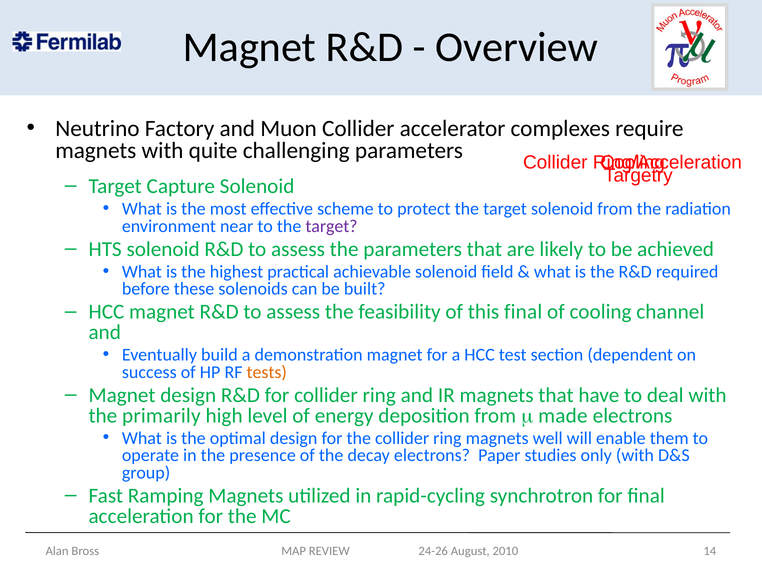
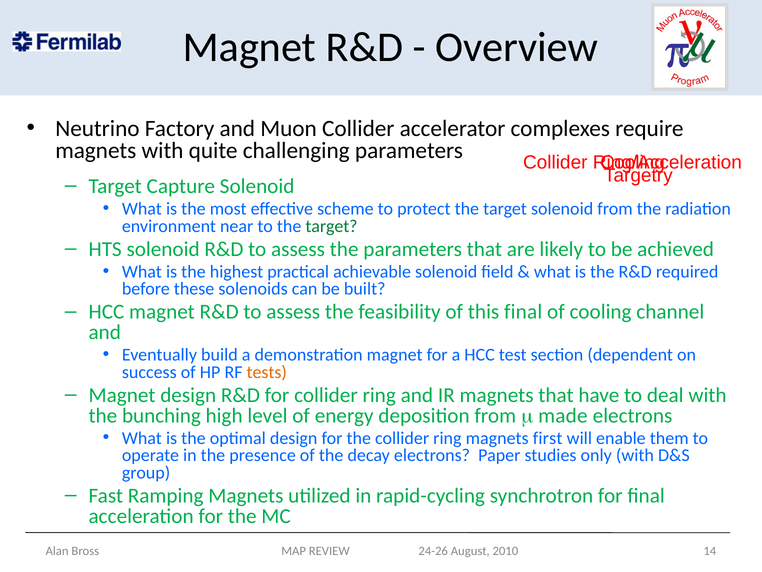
target colour: purple -> green (332, 226)
primarily: primarily -> bunching (161, 415)
well: well -> first (548, 438)
